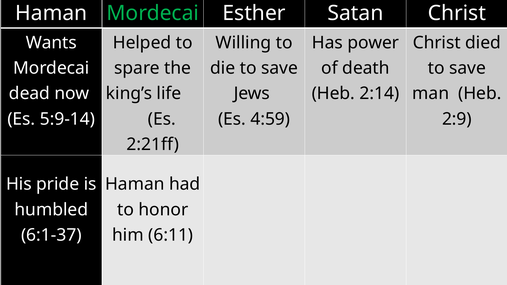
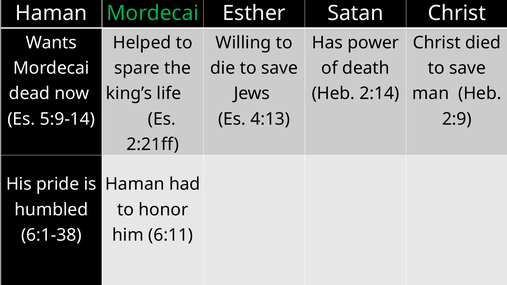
4:59: 4:59 -> 4:13 (270, 119)
6:1-37: 6:1-37 -> 6:1-38 (51, 235)
